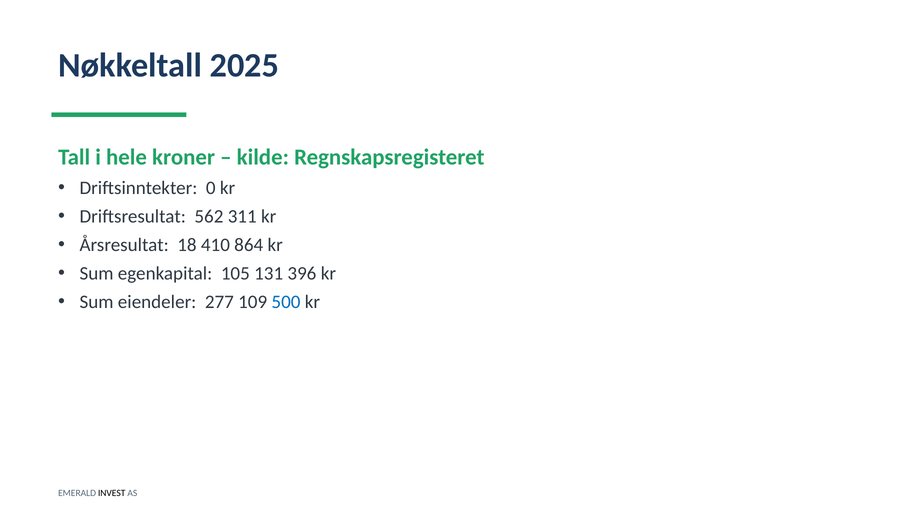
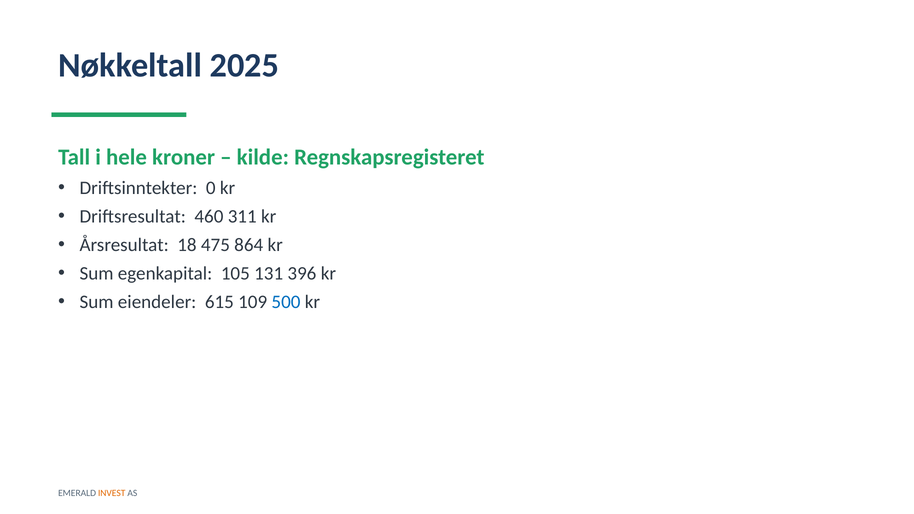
562: 562 -> 460 (209, 217)
410: 410 -> 475 (215, 245)
277: 277 -> 615 (219, 302)
INVEST colour: black -> orange (112, 493)
